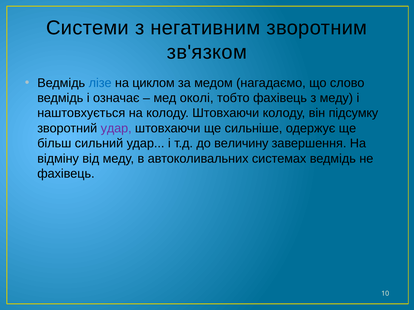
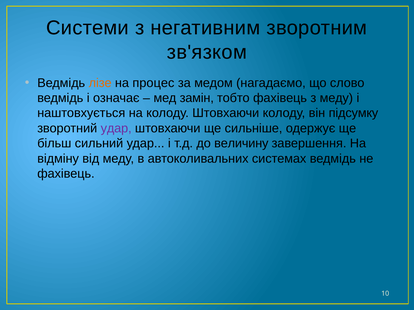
лізе colour: blue -> orange (100, 83)
циклом: циклом -> процес (153, 83)
околі: околі -> замін (197, 98)
